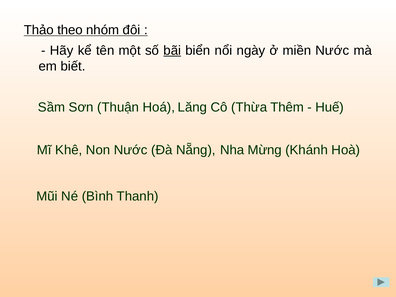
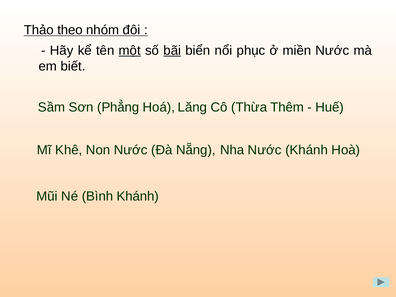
một underline: none -> present (130, 50)
ngày: ngày -> phục (251, 50)
Thuận: Thuận -> Phẳng (118, 107)
Nha Mừng: Mừng -> Nước (265, 150)
Bình Thanh: Thanh -> Khánh (138, 196)
